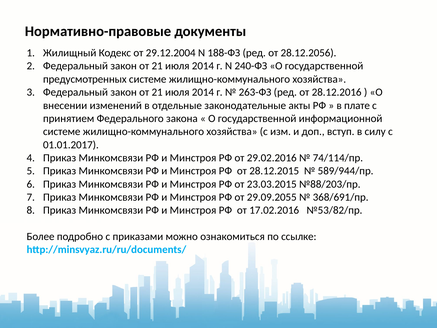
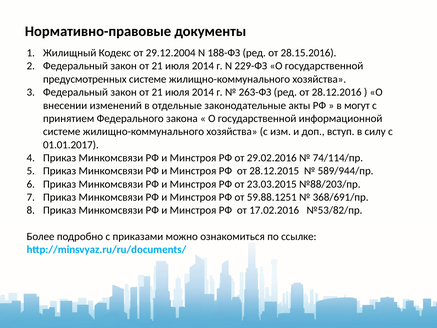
28.12.2056: 28.12.2056 -> 28.15.2016 (309, 53)
240-ФЗ: 240-ФЗ -> 229-ФЗ (251, 66)
плате: плате -> могут (357, 105)
29.09.2055: 29.09.2055 -> 59.88.1251 (272, 197)
